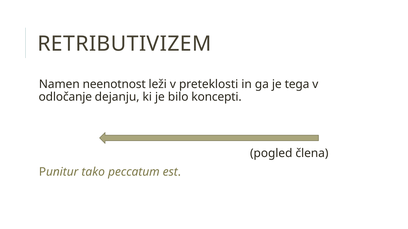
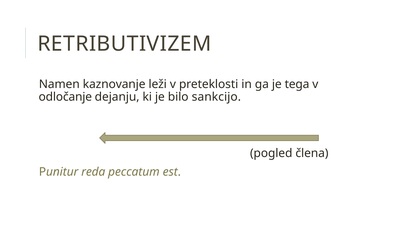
neenotnost: neenotnost -> kaznovanje (114, 84)
koncepti: koncepti -> sankcijo (216, 97)
tako: tako -> reda (93, 172)
